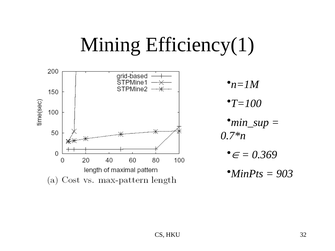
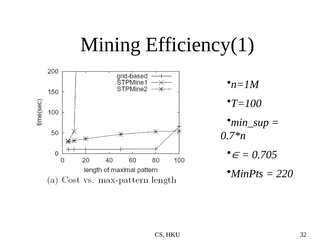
0.369: 0.369 -> 0.705 (265, 155)
903: 903 -> 220 (285, 174)
